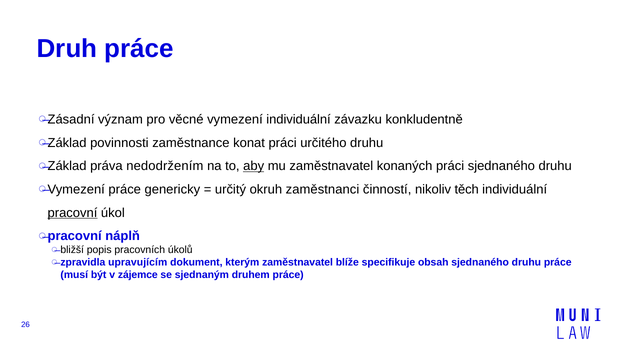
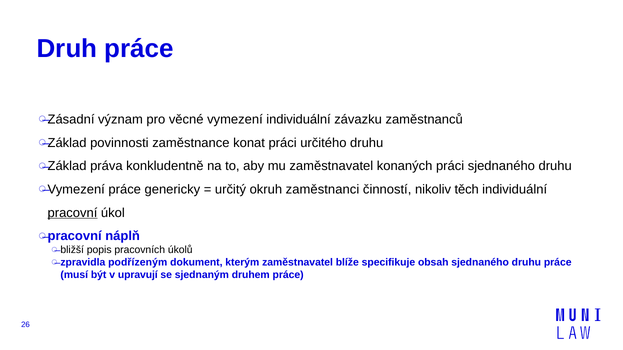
konkludentně: konkludentně -> zaměstnanců (424, 120)
nedodržením: nedodržením -> konkludentně (165, 166)
aby underline: present -> none (254, 166)
upravujícím: upravujícím -> podřízeným (138, 263)
zájemce: zájemce -> upravují (138, 275)
